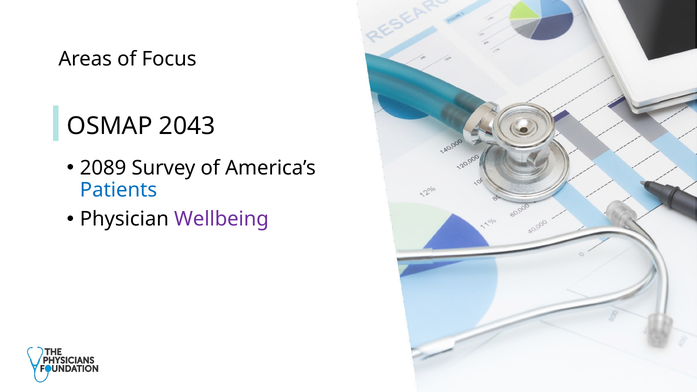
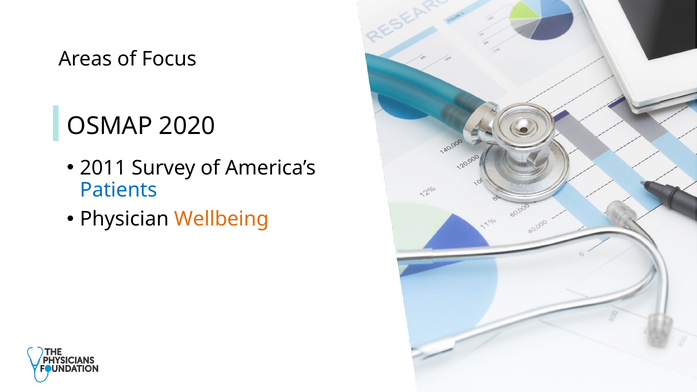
2043: 2043 -> 2020 (187, 126)
2089: 2089 -> 2011 (103, 168)
Wellbeing colour: purple -> orange (221, 219)
